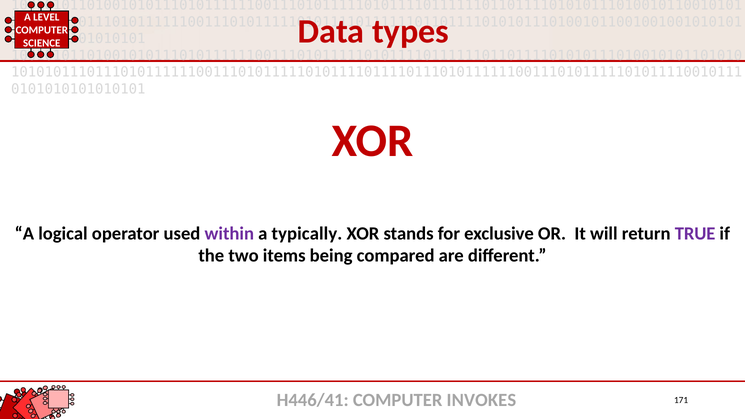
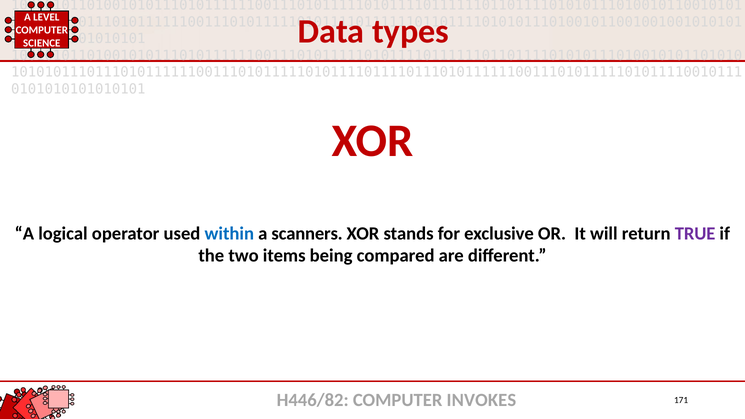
within colour: purple -> blue (229, 233)
typically: typically -> scanners (307, 233)
H446/41: H446/41 -> H446/82 (313, 400)
